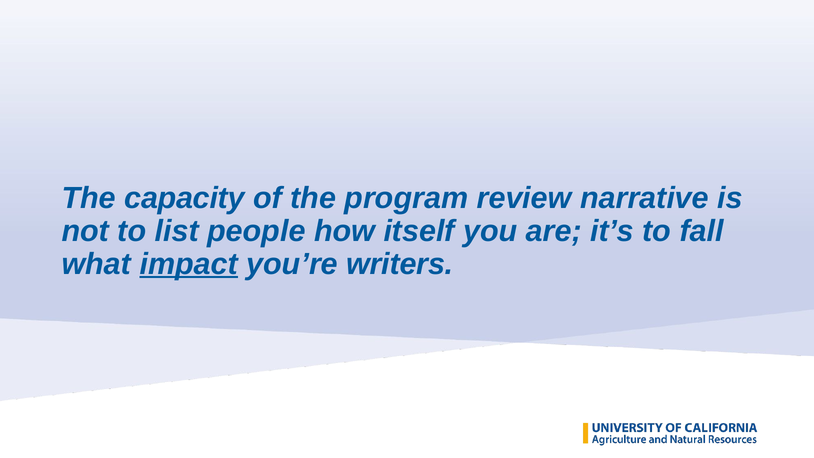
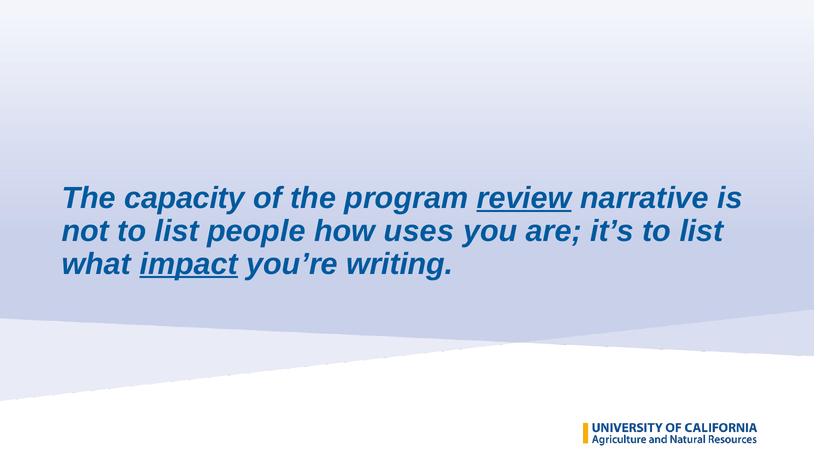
review underline: none -> present (524, 198)
itself: itself -> uses (419, 231)
it’s to fall: fall -> list (702, 231)
writers: writers -> writing (400, 264)
